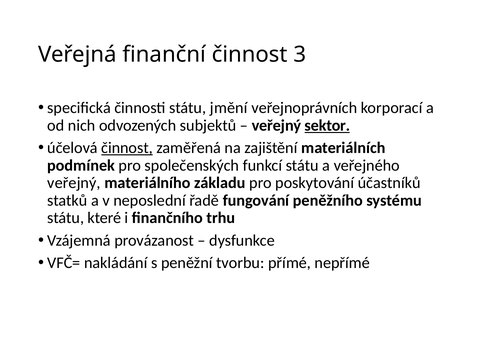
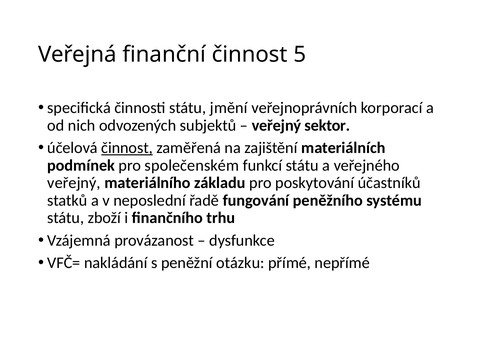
3: 3 -> 5 (300, 54)
sektor underline: present -> none (327, 125)
společenských: společenských -> společenském (192, 165)
které: které -> zboží (104, 218)
tvorbu: tvorbu -> otázku (240, 263)
